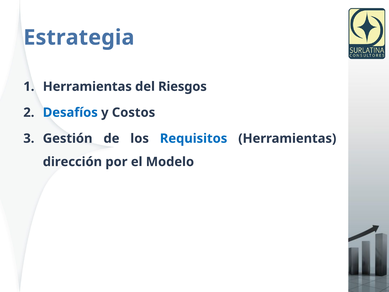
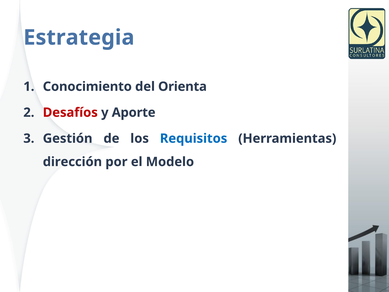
Herramientas: Herramientas -> Conocimiento (87, 86)
Riesgos: Riesgos -> Orienta (182, 86)
Desafíos colour: blue -> red (70, 112)
Costos: Costos -> Aporte (134, 112)
